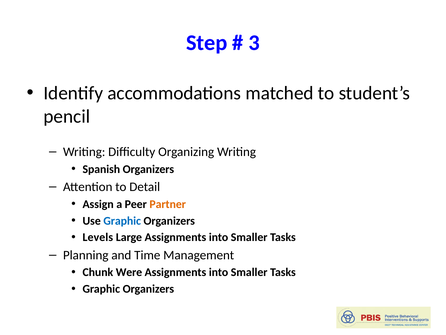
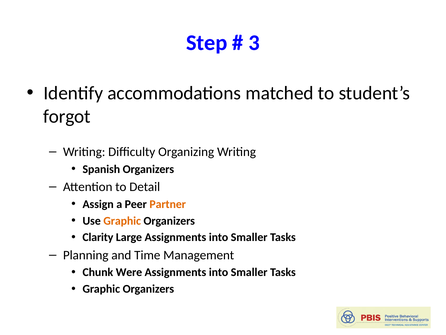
pencil: pencil -> forgot (67, 116)
Graphic colour: blue -> orange (122, 220)
Levels: Levels -> Clarity (98, 237)
